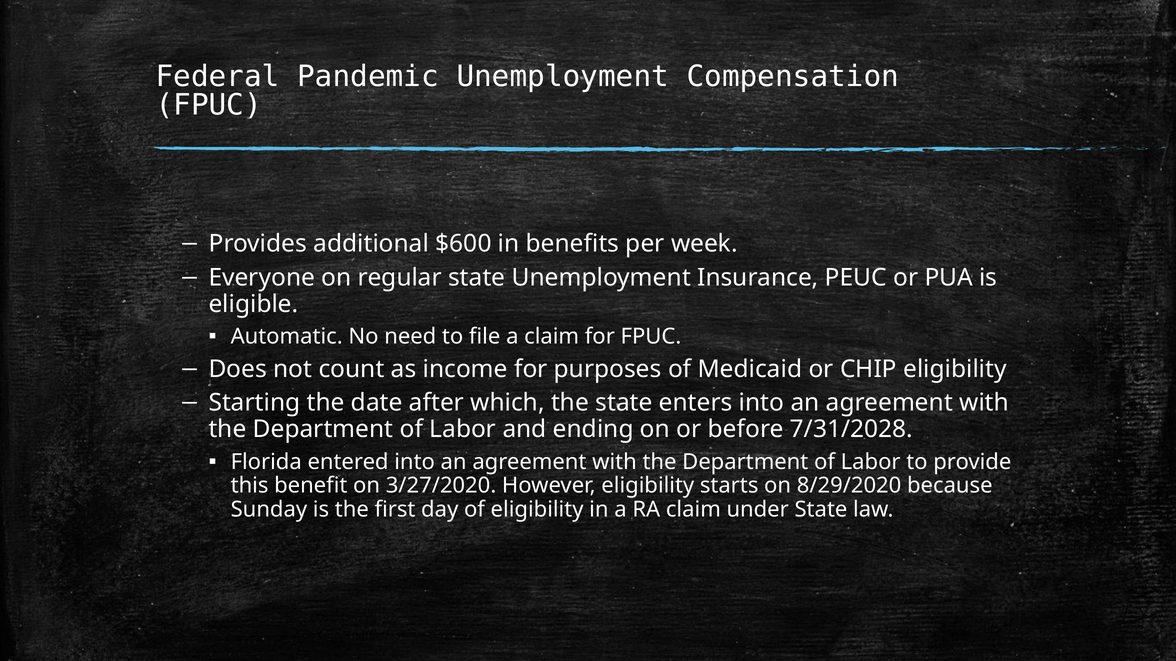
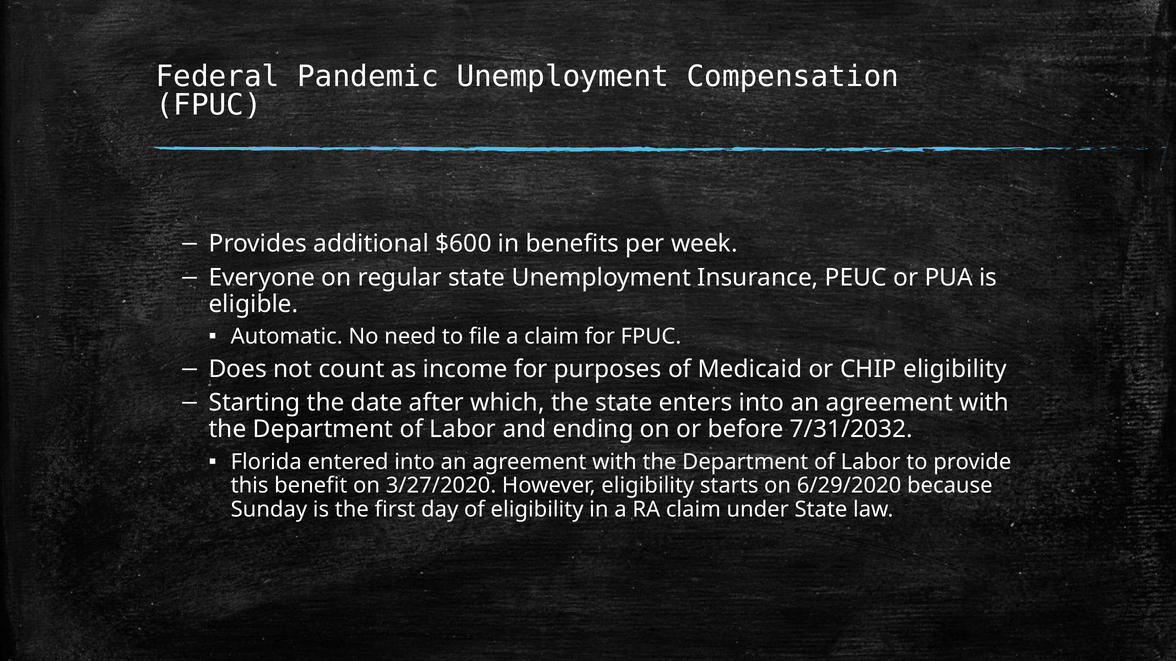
7/31/2028: 7/31/2028 -> 7/31/2032 (851, 430)
8/29/2020: 8/29/2020 -> 6/29/2020 (849, 486)
